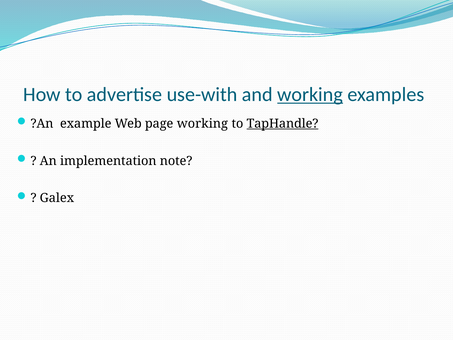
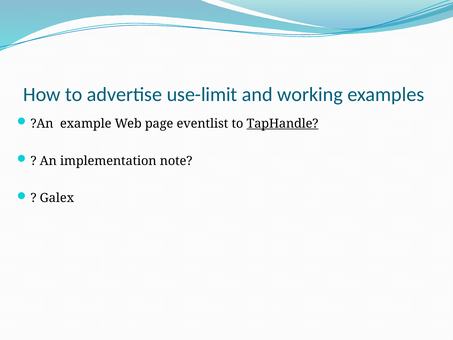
use-with: use-with -> use-limit (202, 94)
working underline: present -> none (310, 94)
page working: working -> eventlist (202, 123)
